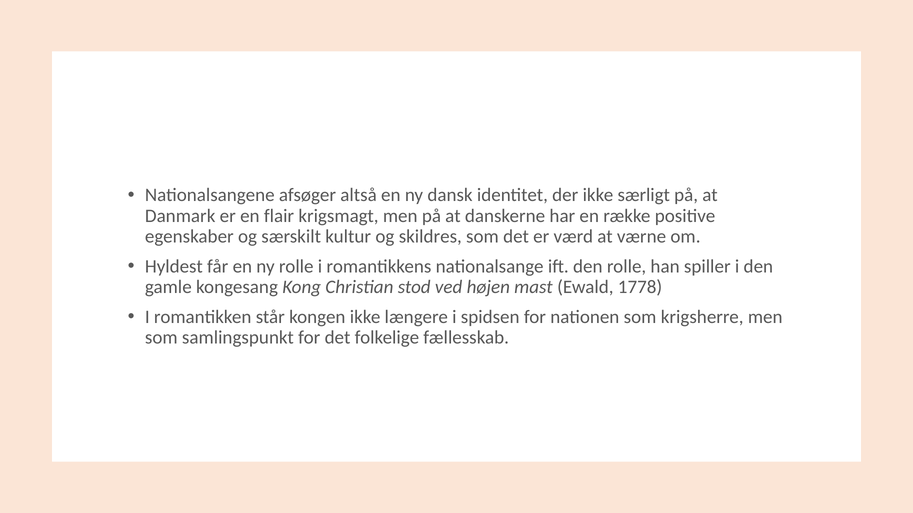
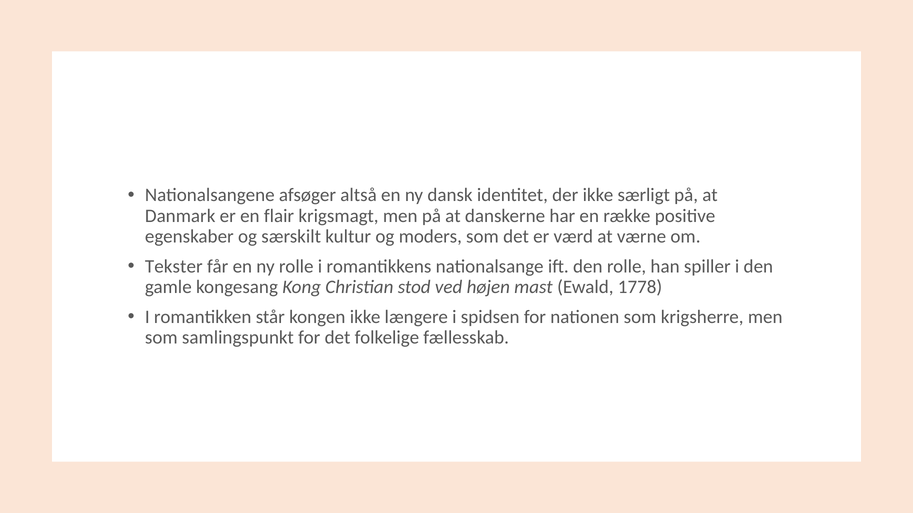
skildres: skildres -> moders (430, 237)
Hyldest: Hyldest -> Tekster (174, 267)
